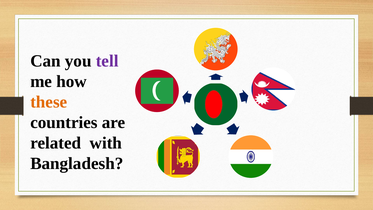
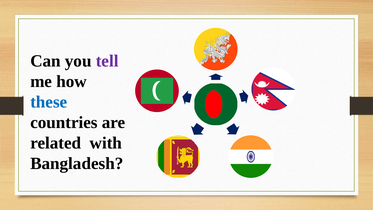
these colour: orange -> blue (49, 102)
